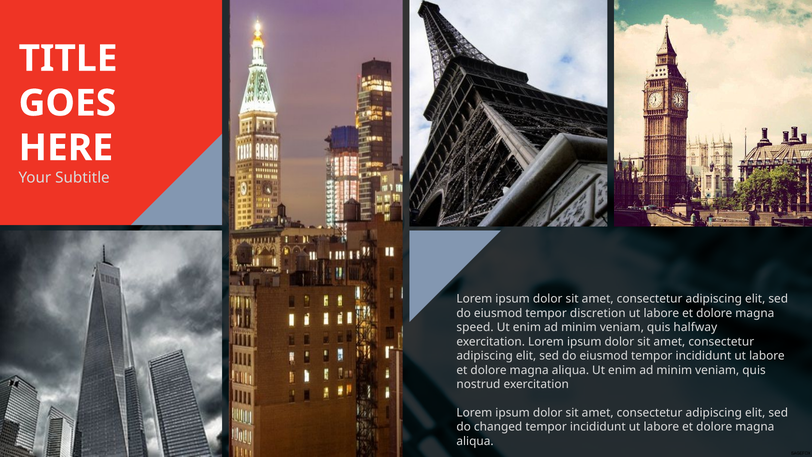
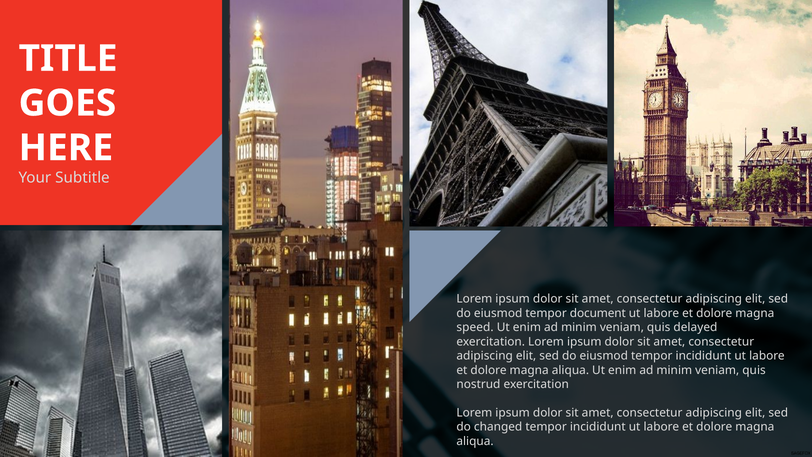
discretion: discretion -> document (598, 313)
halfway: halfway -> delayed (695, 327)
